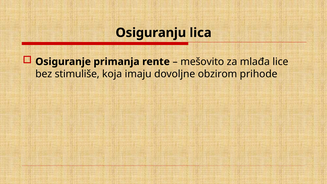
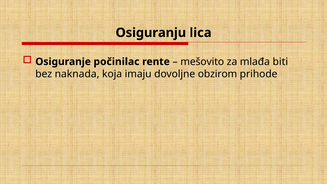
primanja: primanja -> počinilac (116, 62)
lice: lice -> biti (280, 62)
stimuliše: stimuliše -> naknada (77, 74)
